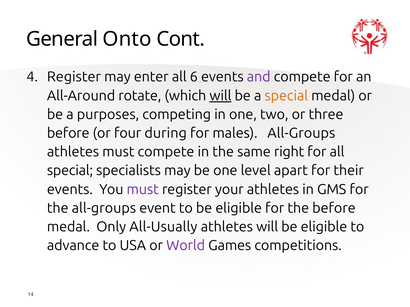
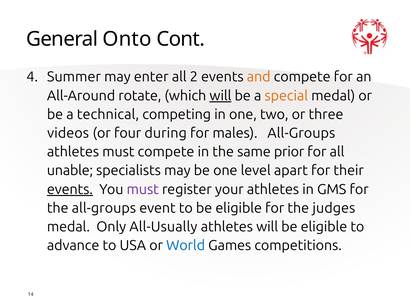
4 Register: Register -> Summer (74, 77)
6: 6 -> 2 (194, 77)
and colour: purple -> orange (259, 77)
purposes: purposes -> technical (108, 115)
before: before -> videos (68, 133)
right: right -> prior (289, 152)
special: special -> unable (70, 171)
events underline: none -> present (70, 190)
the before: before -> judges (334, 208)
World colour: purple -> blue (186, 246)
